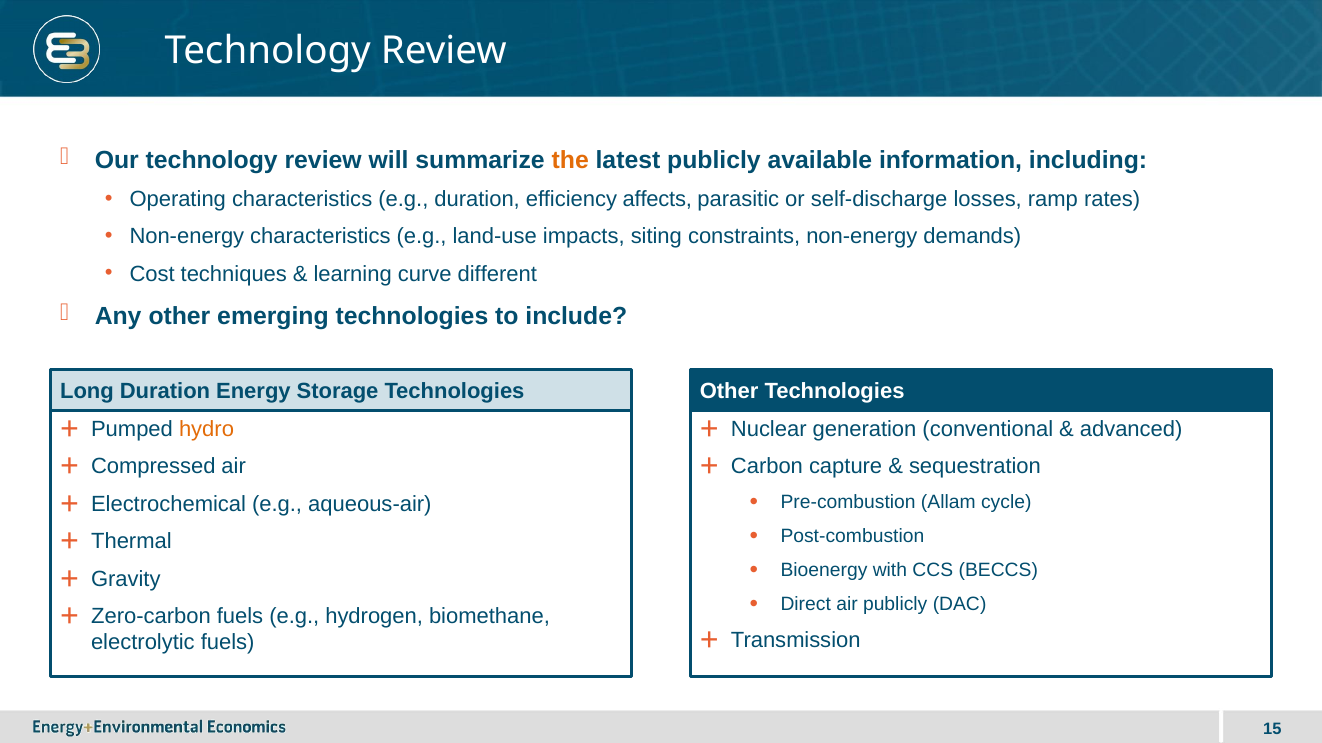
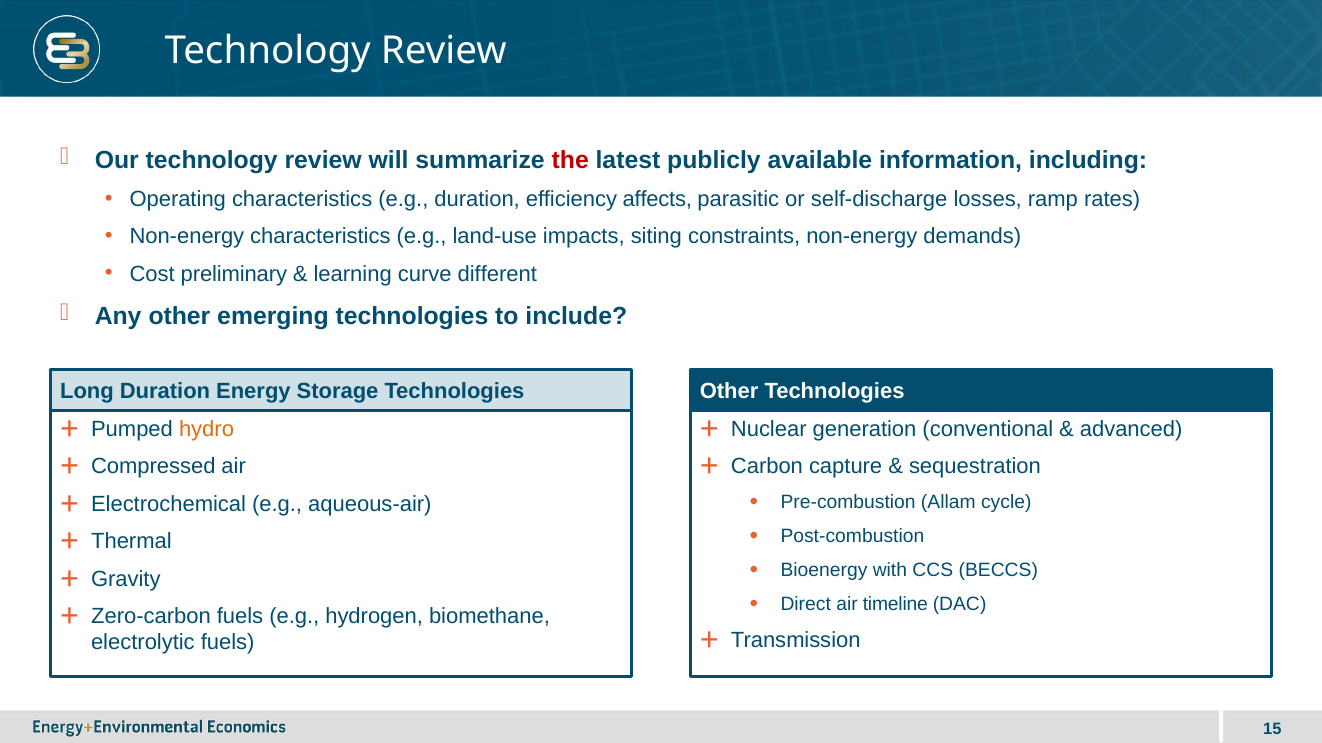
the colour: orange -> red (570, 160)
techniques: techniques -> preliminary (234, 274)
air publicly: publicly -> timeline (895, 605)
